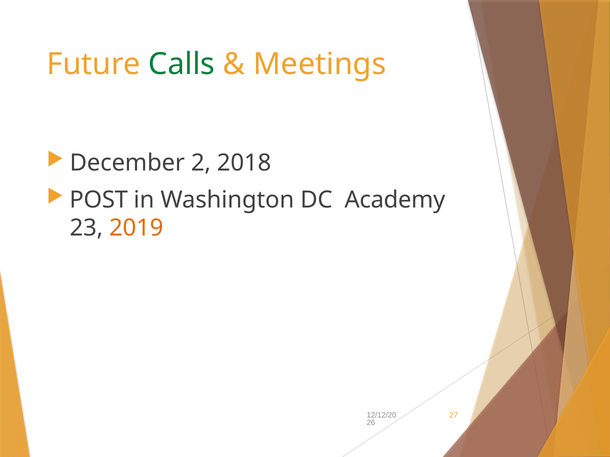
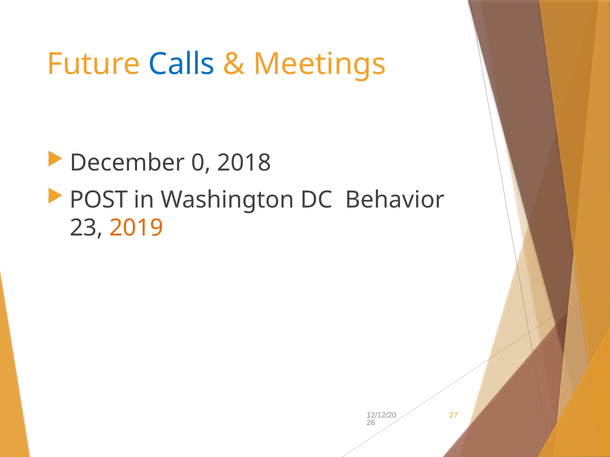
Calls colour: green -> blue (182, 64)
2: 2 -> 0 (201, 163)
Academy: Academy -> Behavior (395, 200)
